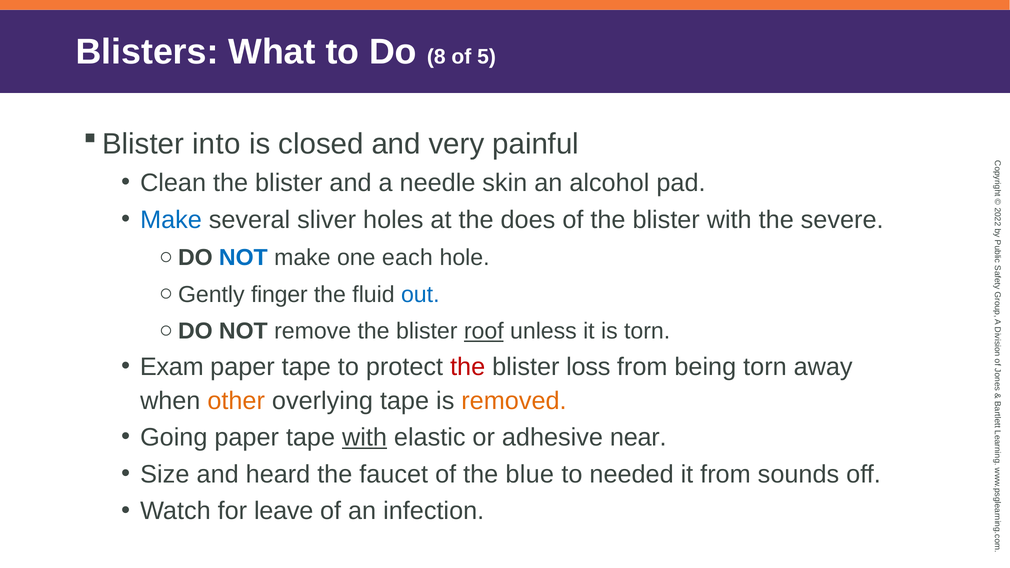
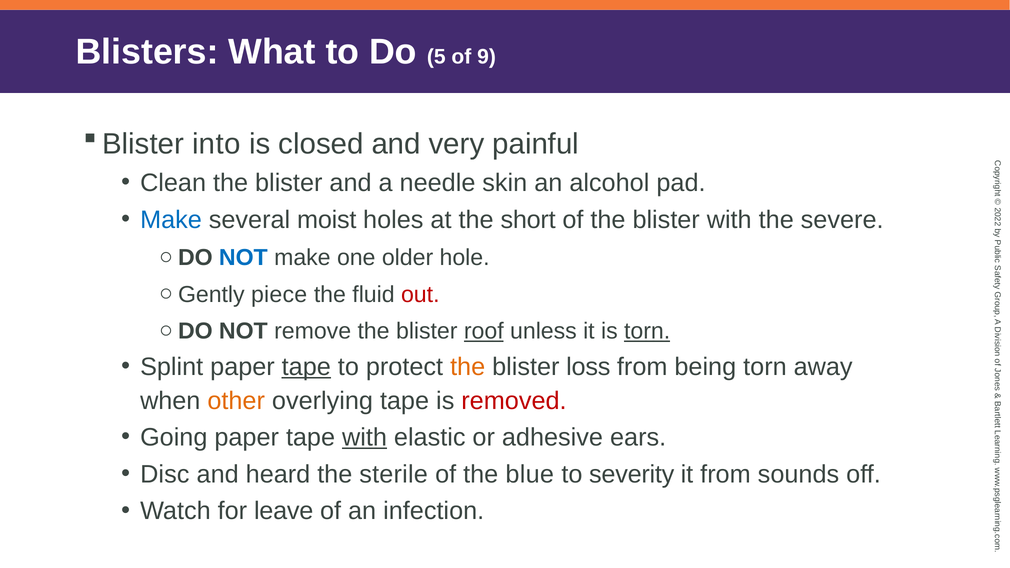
8: 8 -> 5 (436, 57)
5: 5 -> 9 (487, 57)
sliver: sliver -> moist (327, 220)
does: does -> short (528, 220)
each: each -> older (408, 258)
finger: finger -> piece (279, 295)
out colour: blue -> red (420, 295)
torn underline: none -> present (647, 331)
Exam: Exam -> Splint (172, 367)
tape underline: none -> present (306, 367)
the colour: red -> orange (468, 367)
removed colour: orange -> red (514, 401)
near: near -> ears (638, 438)
Size: Size -> Disc (165, 474)
faucet: faucet -> sterile (394, 474)
needed: needed -> severity (632, 474)
